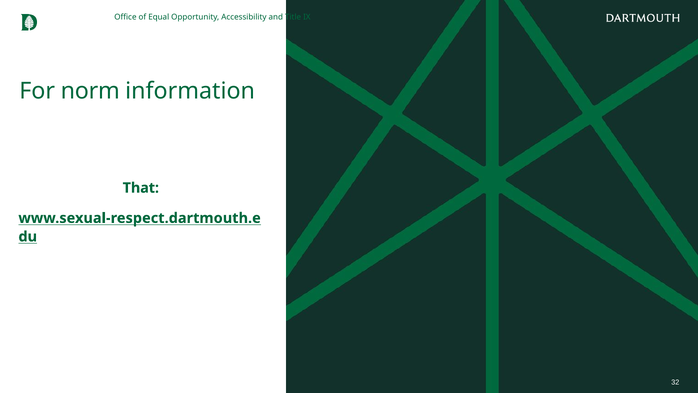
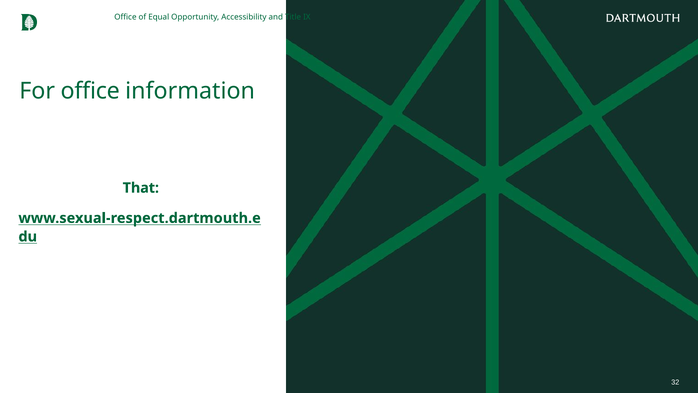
For norm: norm -> office (90, 91)
